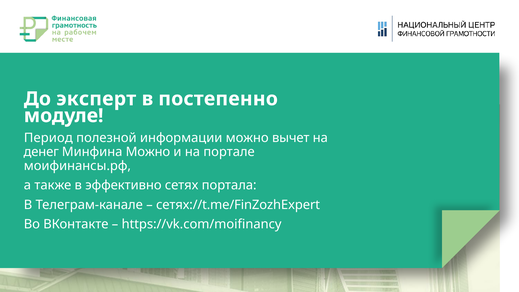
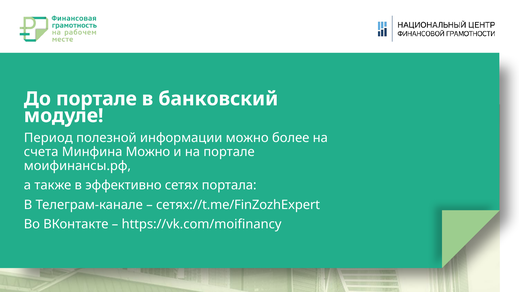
До эксперт: эксперт -> портале (96, 99)
постепенно: постепенно -> банковский (218, 99)
вычет: вычет -> более (291, 138)
денег: денег -> счета (41, 152)
